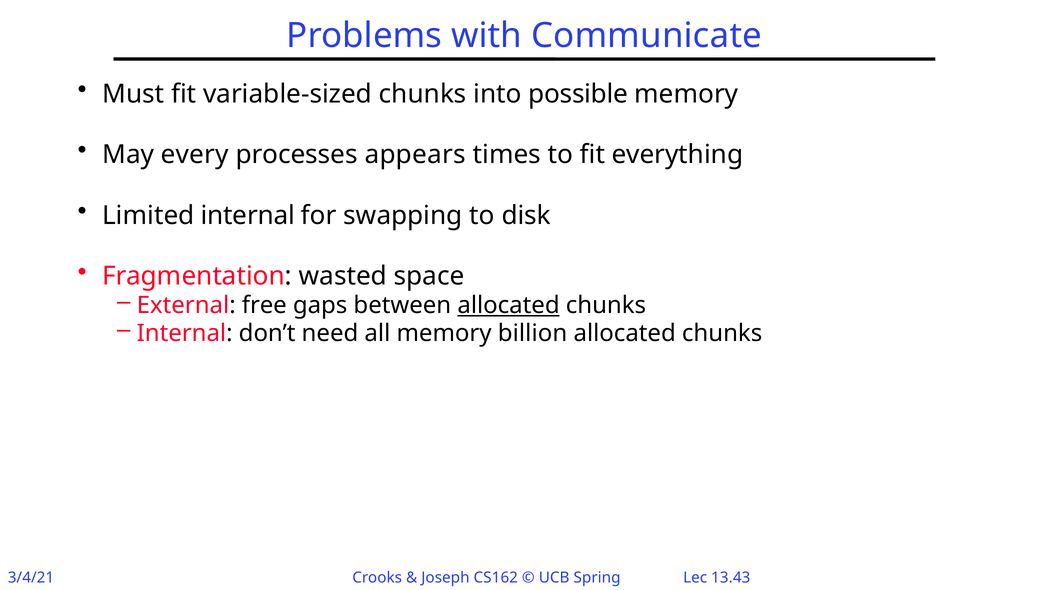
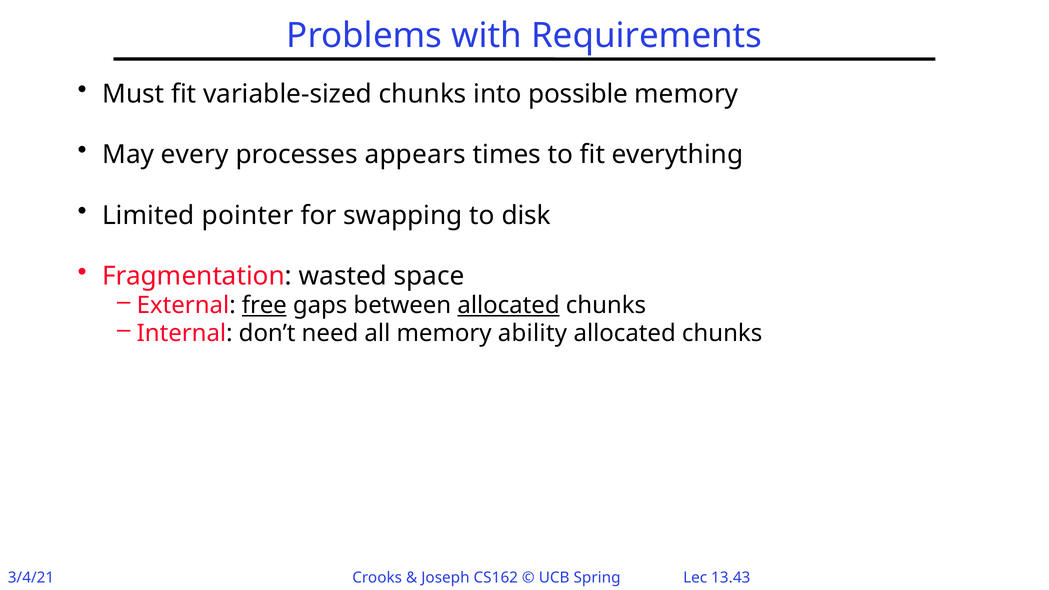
Communicate: Communicate -> Requirements (647, 36)
Limited internal: internal -> pointer (248, 216)
free underline: none -> present (264, 305)
billion: billion -> ability (532, 333)
